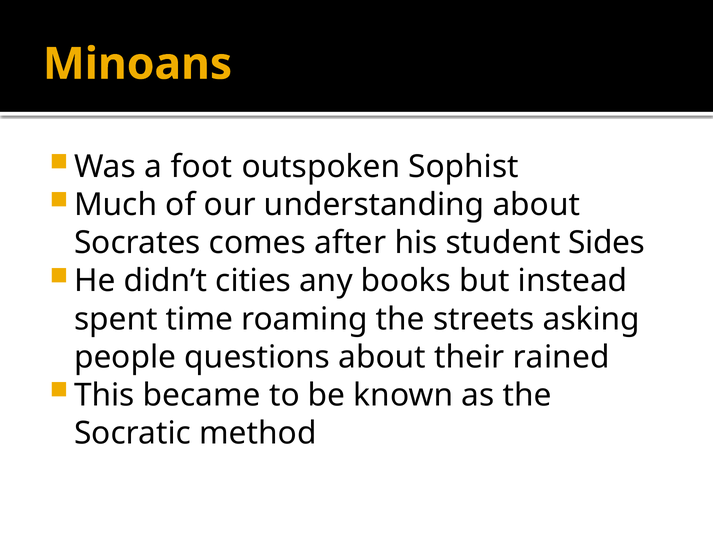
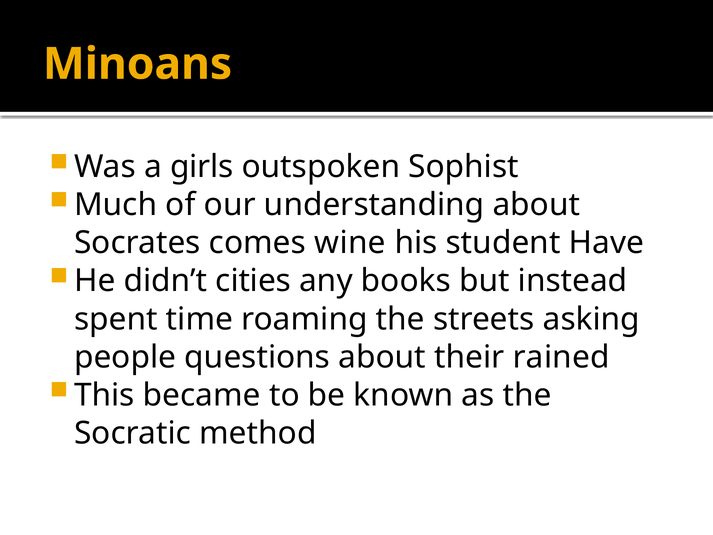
foot: foot -> girls (202, 167)
after: after -> wine (350, 243)
Sides: Sides -> Have (607, 243)
